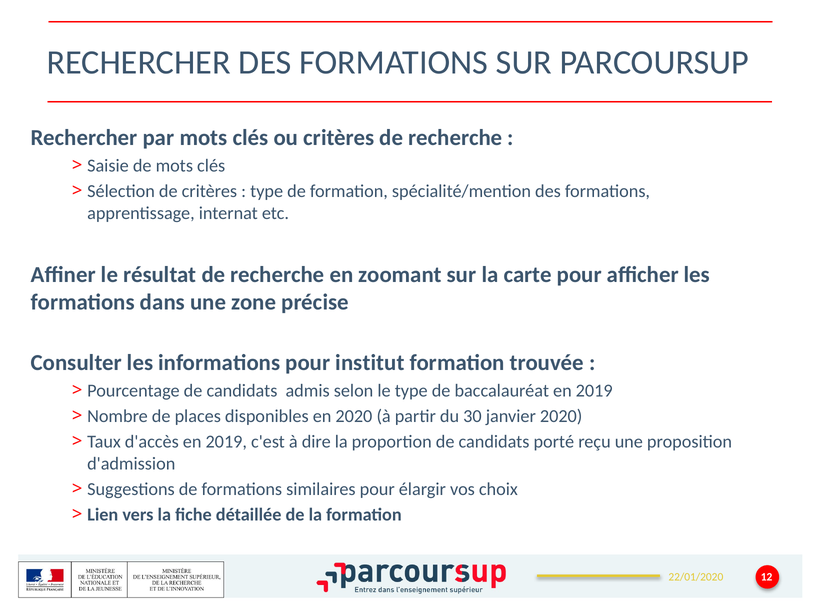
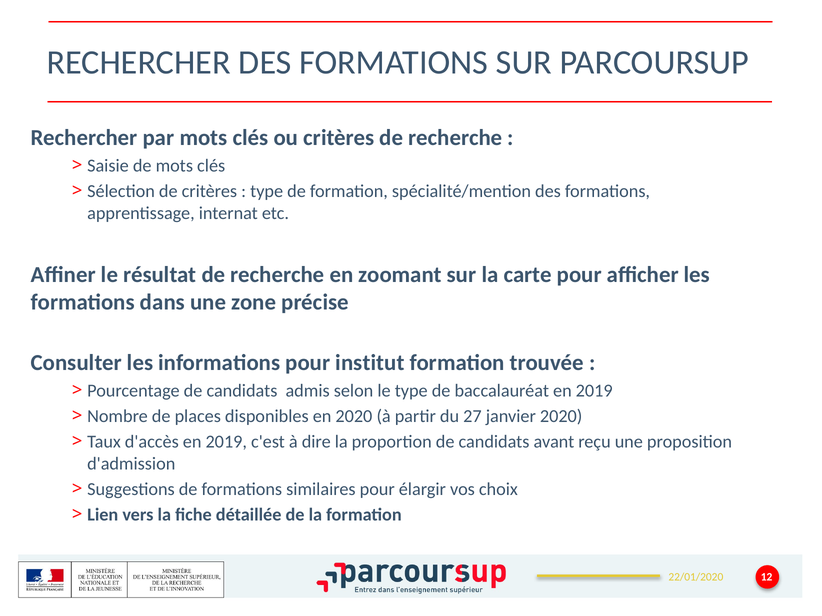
30: 30 -> 27 (472, 416)
porté: porté -> avant (554, 442)
